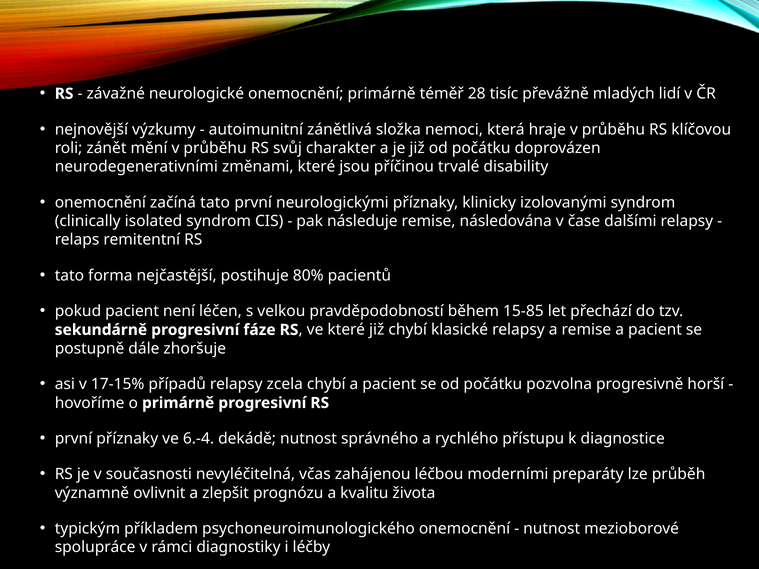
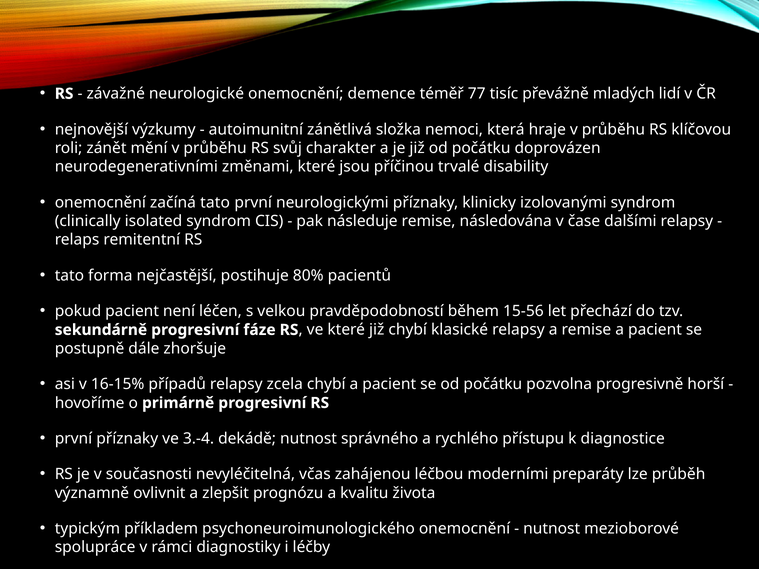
onemocnění primárně: primárně -> demence (382, 94)
28: 28 -> 77 (477, 94)
15-85: 15-85 -> 15-56 (523, 311)
17-15%: 17-15% -> 16-15% (118, 384)
6.-4: 6.-4 -> 3.-4 (199, 439)
